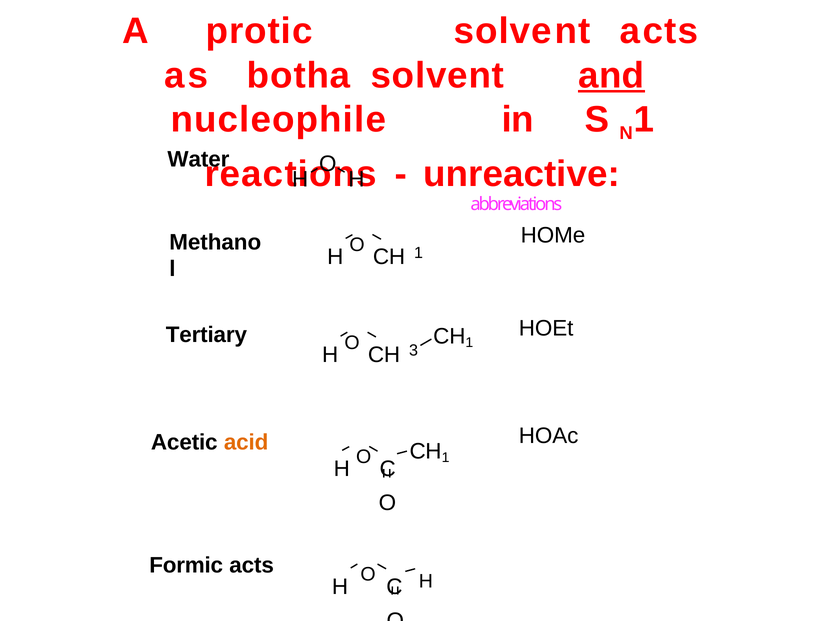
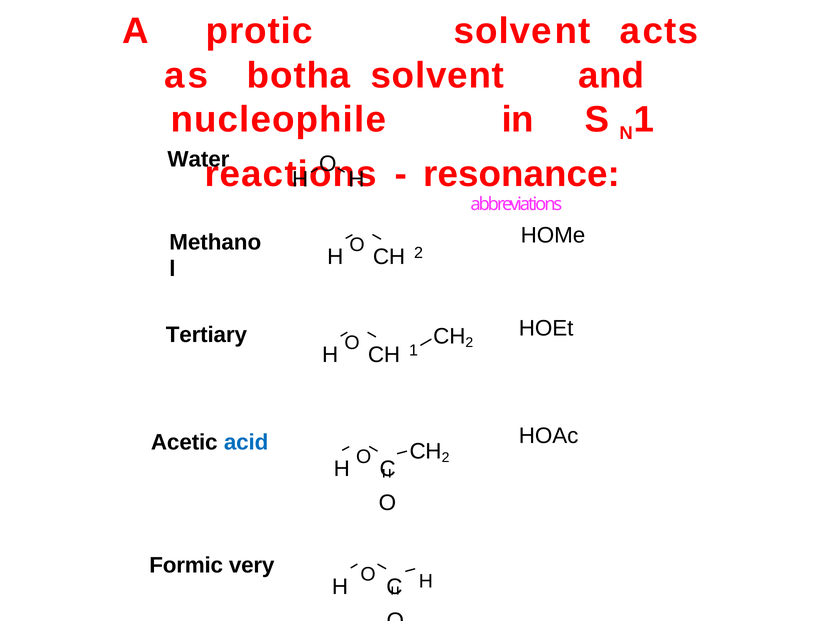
and underline: present -> none (611, 75)
unreactive: unreactive -> resonance (522, 174)
1: 1 -> 2 (419, 253)
1: 1 -> 2 (469, 343)
CH 3: 3 -> 1 (414, 350)
acid colour: orange -> blue (246, 442)
1: 1 -> 2 (446, 458)
Formic acts: acts -> very (252, 565)
